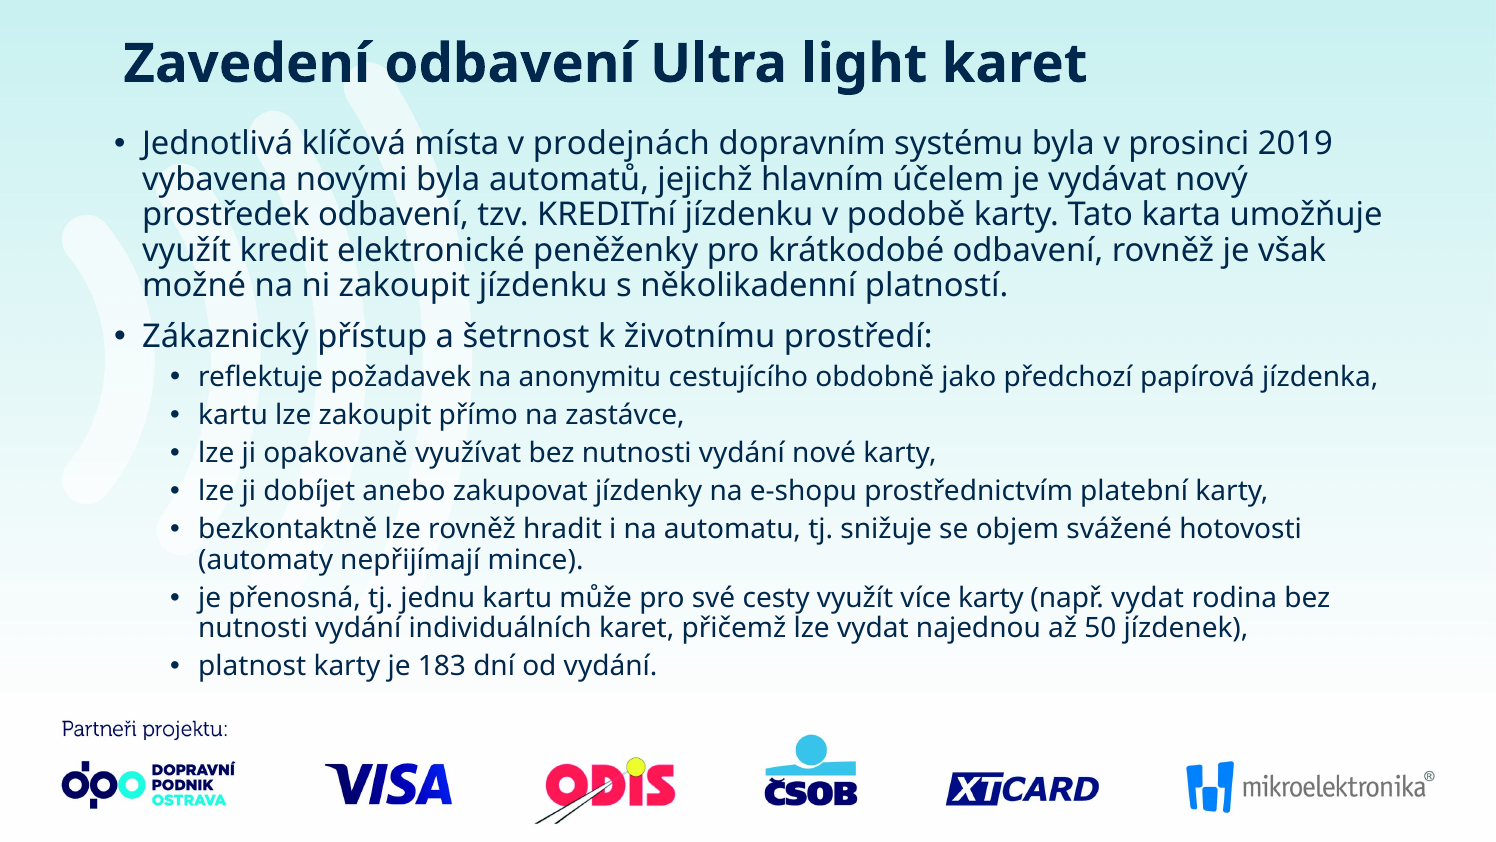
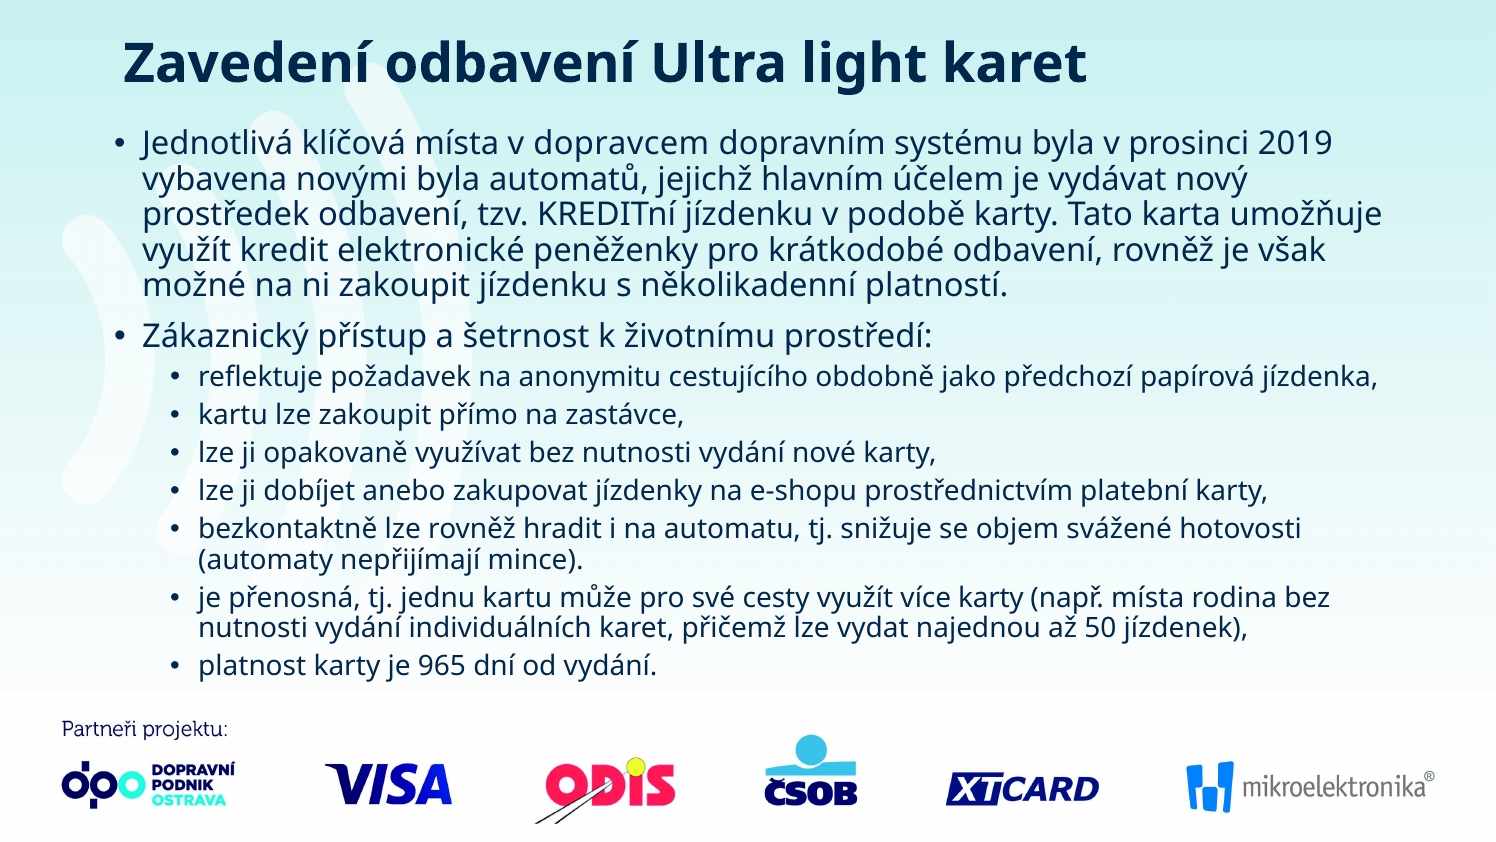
prodejnách: prodejnách -> dopravcem (621, 144)
např vydat: vydat -> místa (1148, 598)
183: 183 -> 965 (442, 666)
